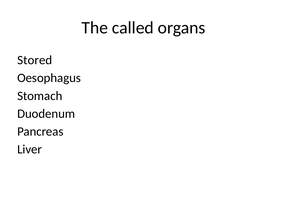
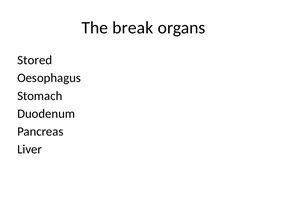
called: called -> break (133, 28)
